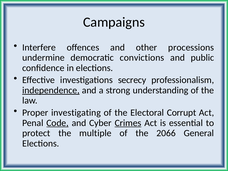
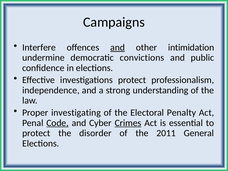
and underline: none -> present (118, 47)
processions: processions -> intimidation (191, 47)
investigations secrecy: secrecy -> protect (132, 80)
independence underline: present -> none (51, 90)
Corrupt: Corrupt -> Penalty (181, 113)
multiple: multiple -> disorder (95, 133)
2066: 2066 -> 2011 (166, 133)
